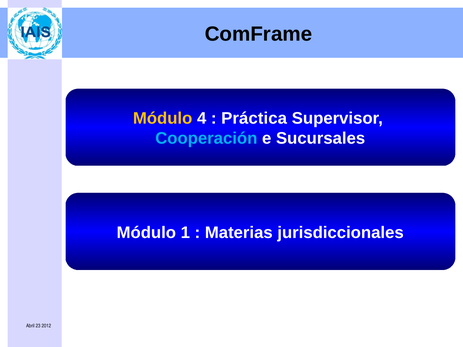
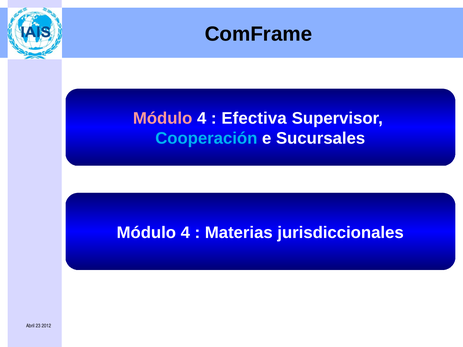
Módulo colour: yellow -> pink (163, 118)
Práctica: Práctica -> Efectiva (254, 118)
1: 1 -> 4 (185, 233)
